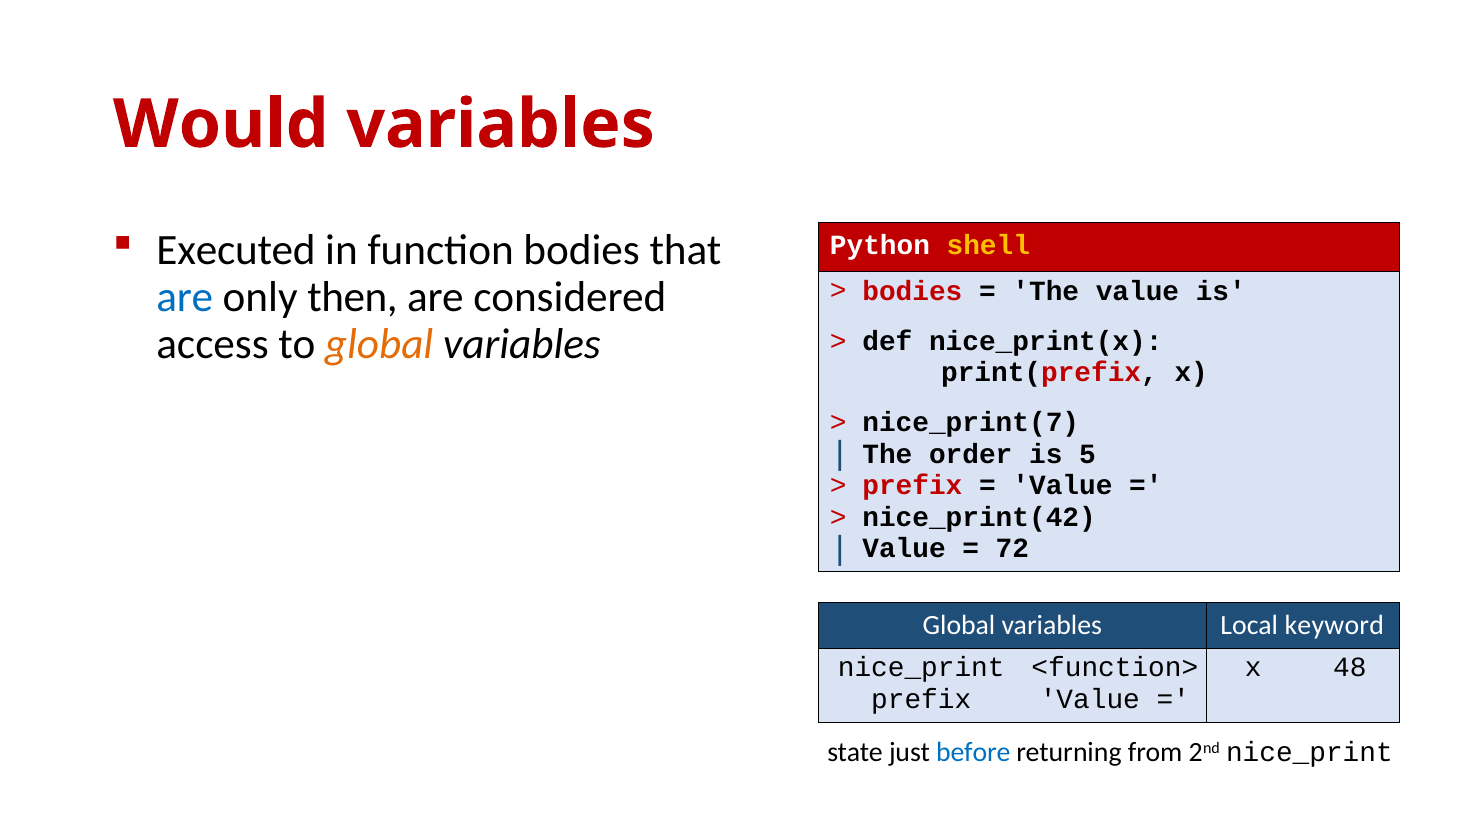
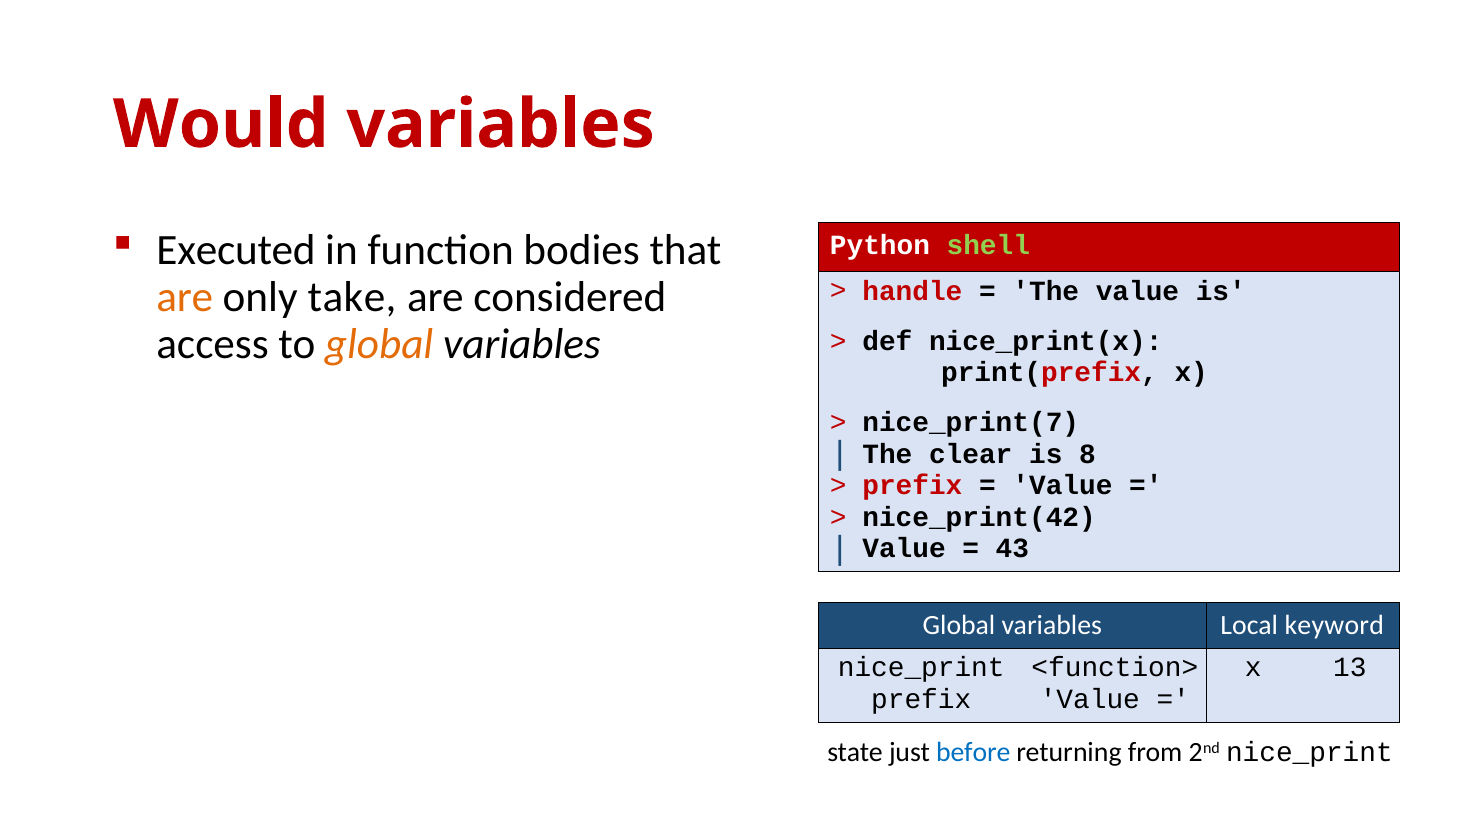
shell colour: yellow -> light green (988, 245)
are colour: blue -> orange (185, 297)
then: then -> take (352, 297)
bodies: bodies -> handle (912, 291)
order: order -> clear (971, 454)
5: 5 -> 8 (1087, 454)
72: 72 -> 43 (1012, 548)
48: 48 -> 13 (1350, 667)
